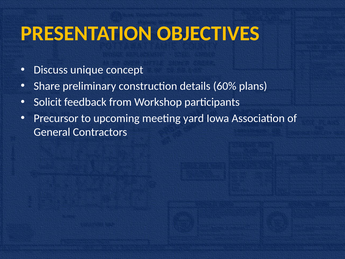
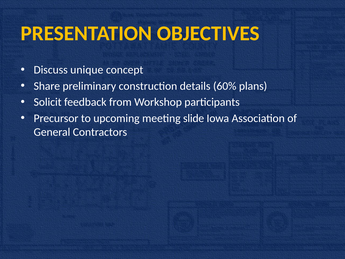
yard: yard -> slide (194, 118)
